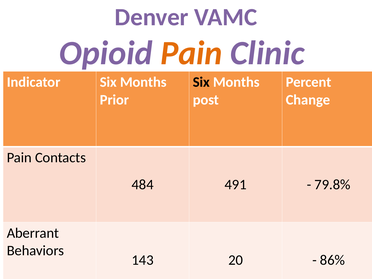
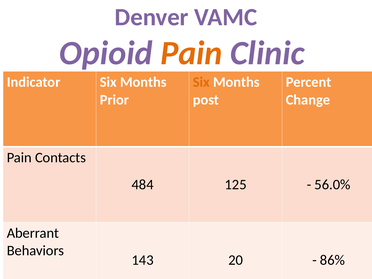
Six colour: black -> orange (201, 82)
491: 491 -> 125 (236, 185)
79.8%: 79.8% -> 56.0% (332, 185)
